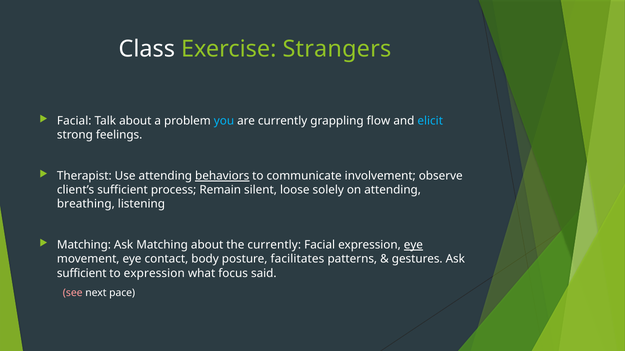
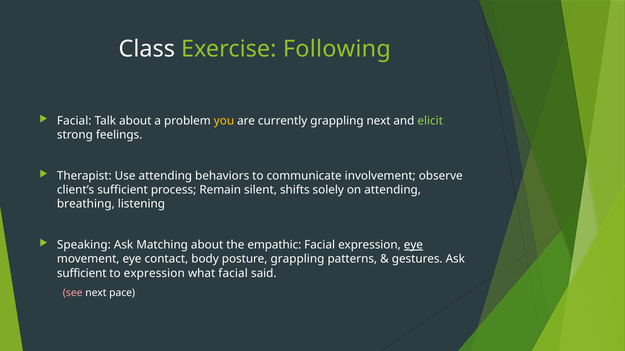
Strangers: Strangers -> Following (337, 49)
you colour: light blue -> yellow (224, 121)
grappling flow: flow -> next (379, 121)
elicit colour: light blue -> light green (430, 121)
behaviors underline: present -> none (222, 176)
loose: loose -> shifts (295, 190)
Matching: Matching -> Speaking (84, 245)
the currently: currently -> empathic (274, 245)
posture facilitates: facilitates -> grappling (297, 260)
what focus: focus -> facial (233, 274)
